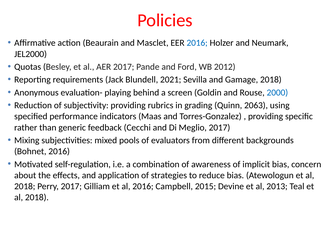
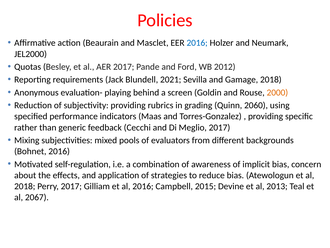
2000 colour: blue -> orange (277, 92)
2063: 2063 -> 2060 (256, 105)
2018: 2018 -> 2067 (37, 197)
